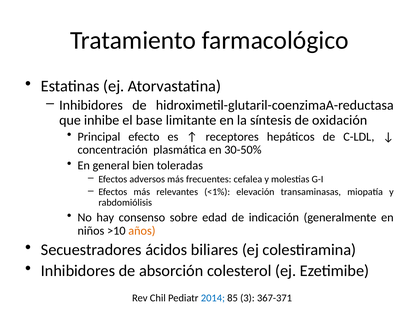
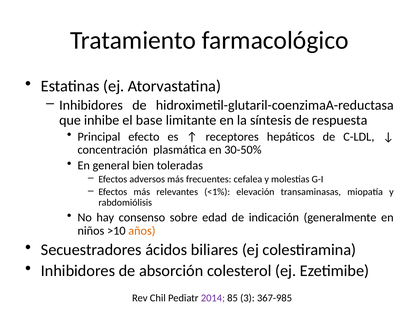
oxidación: oxidación -> respuesta (340, 120)
2014 colour: blue -> purple (213, 298)
367-371: 367-371 -> 367-985 (275, 298)
